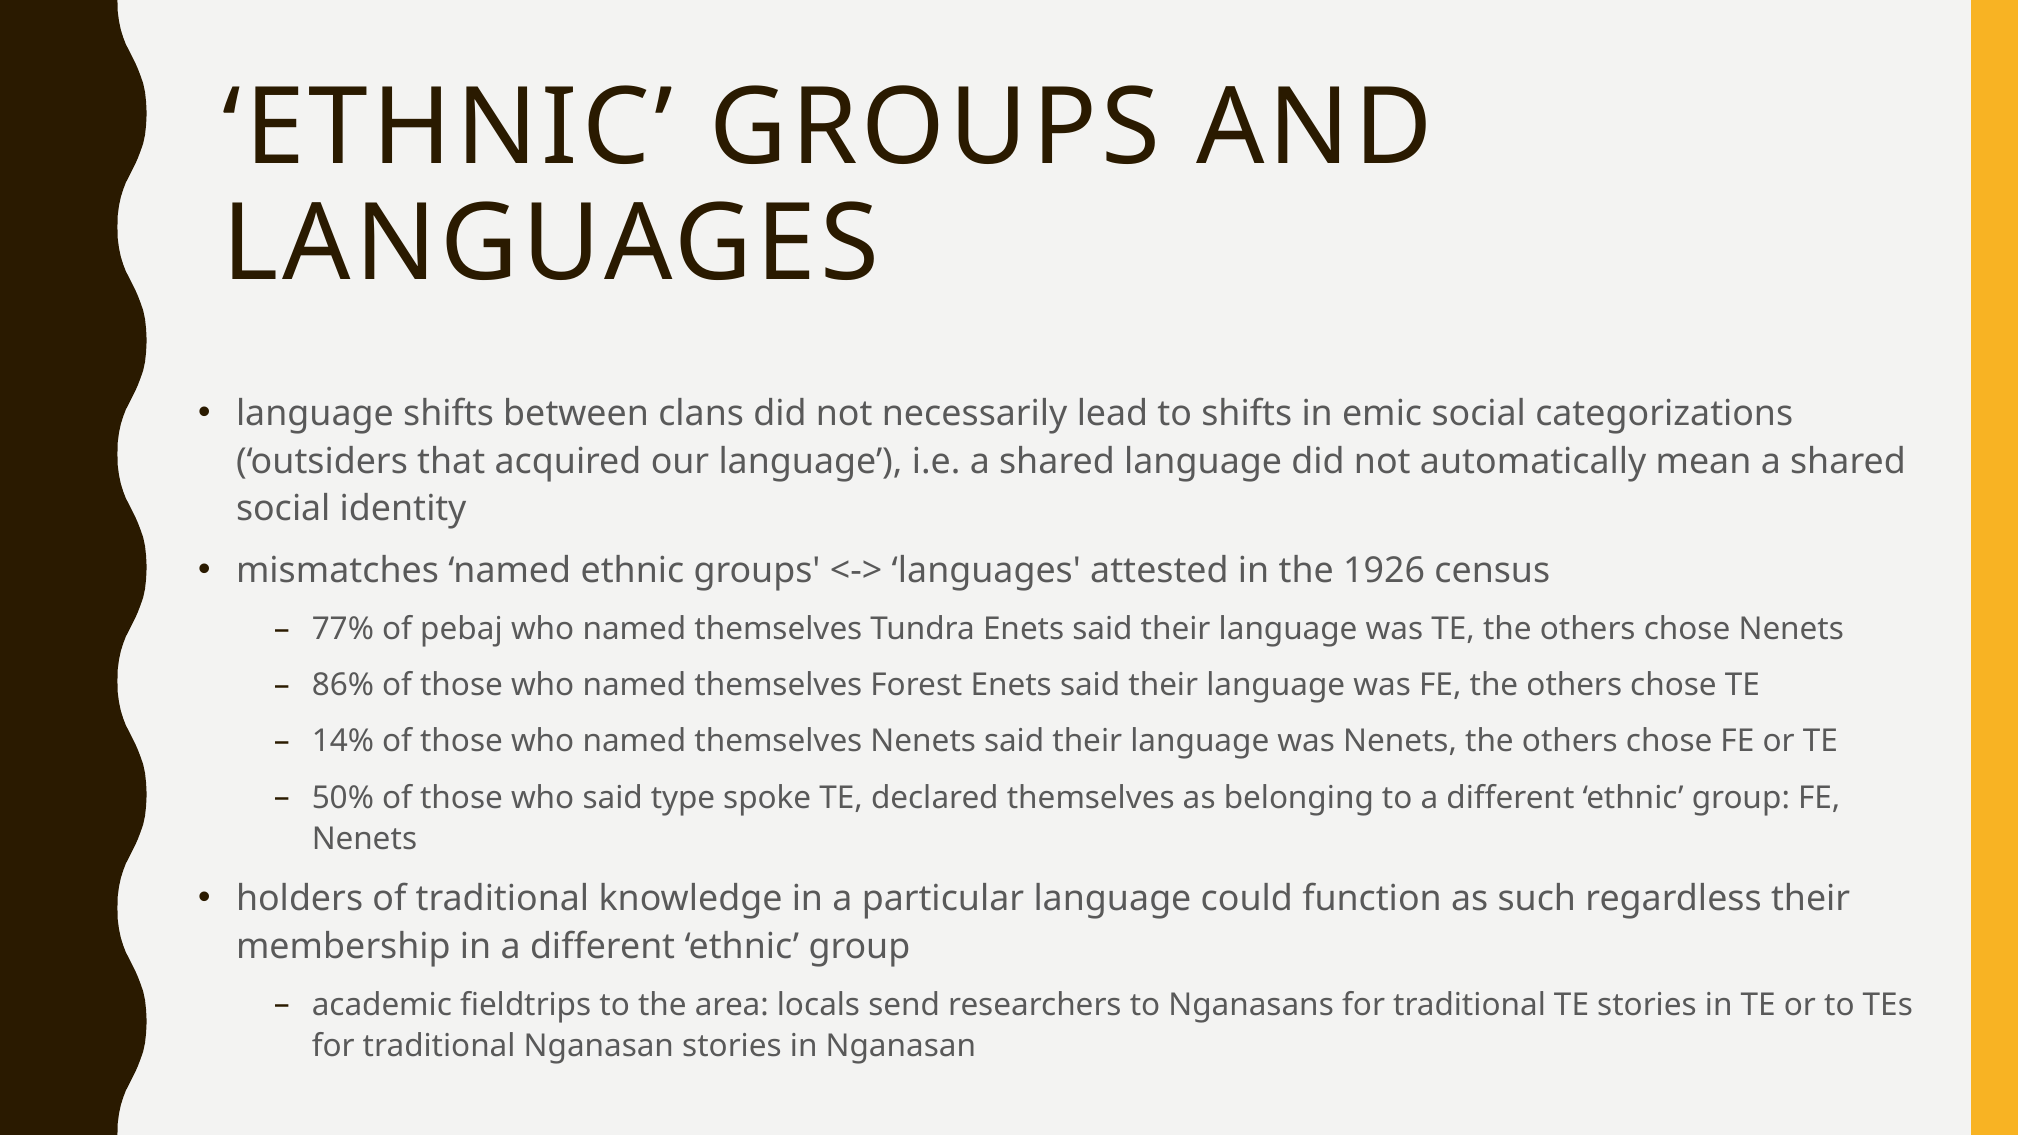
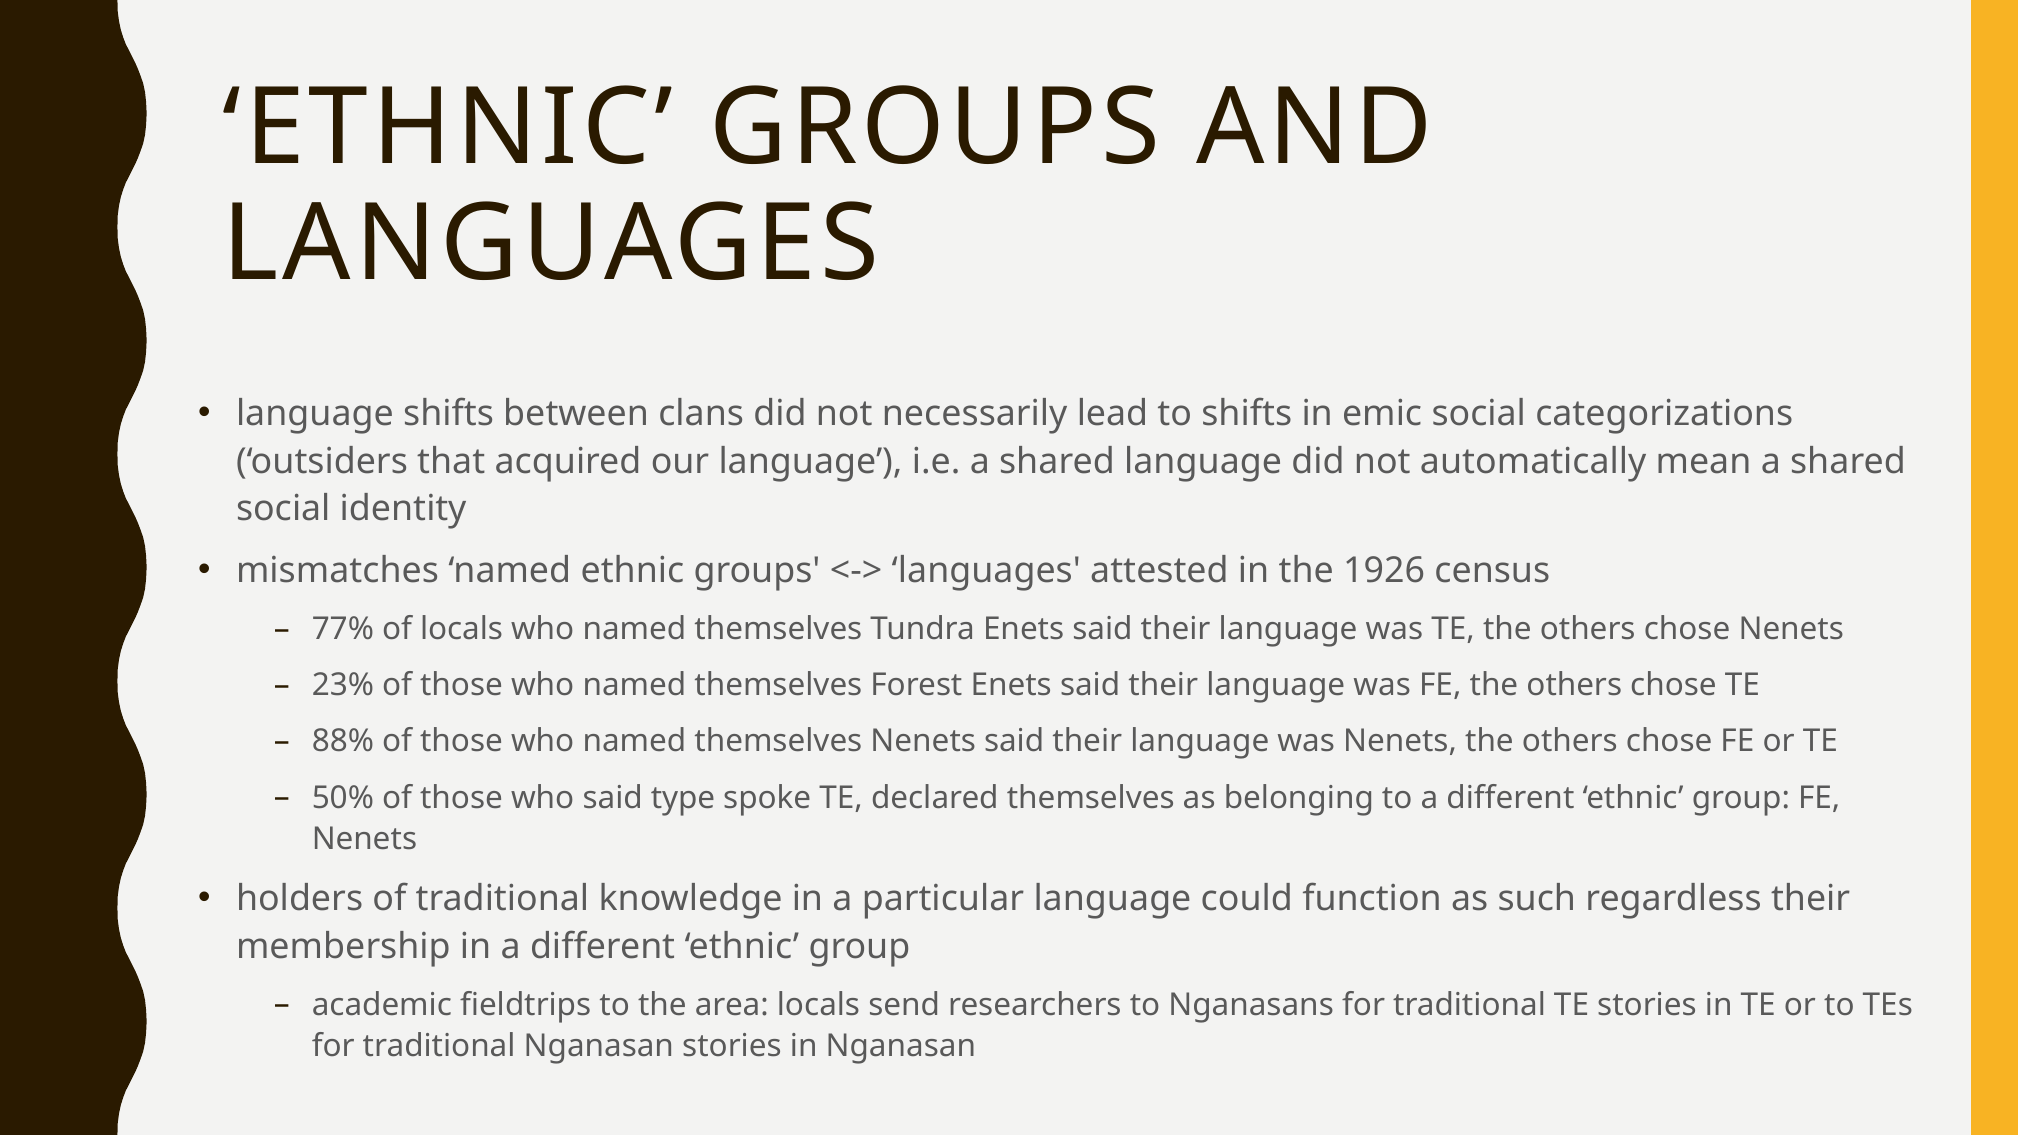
of pebaj: pebaj -> locals (462, 629)
86%: 86% -> 23% (343, 685)
14%: 14% -> 88% (343, 742)
